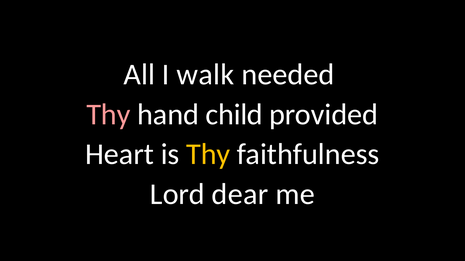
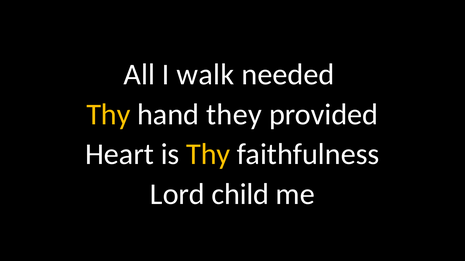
Thy colour: pink -> yellow (108, 115)
child: child -> they (234, 115)
dear: dear -> child (240, 195)
